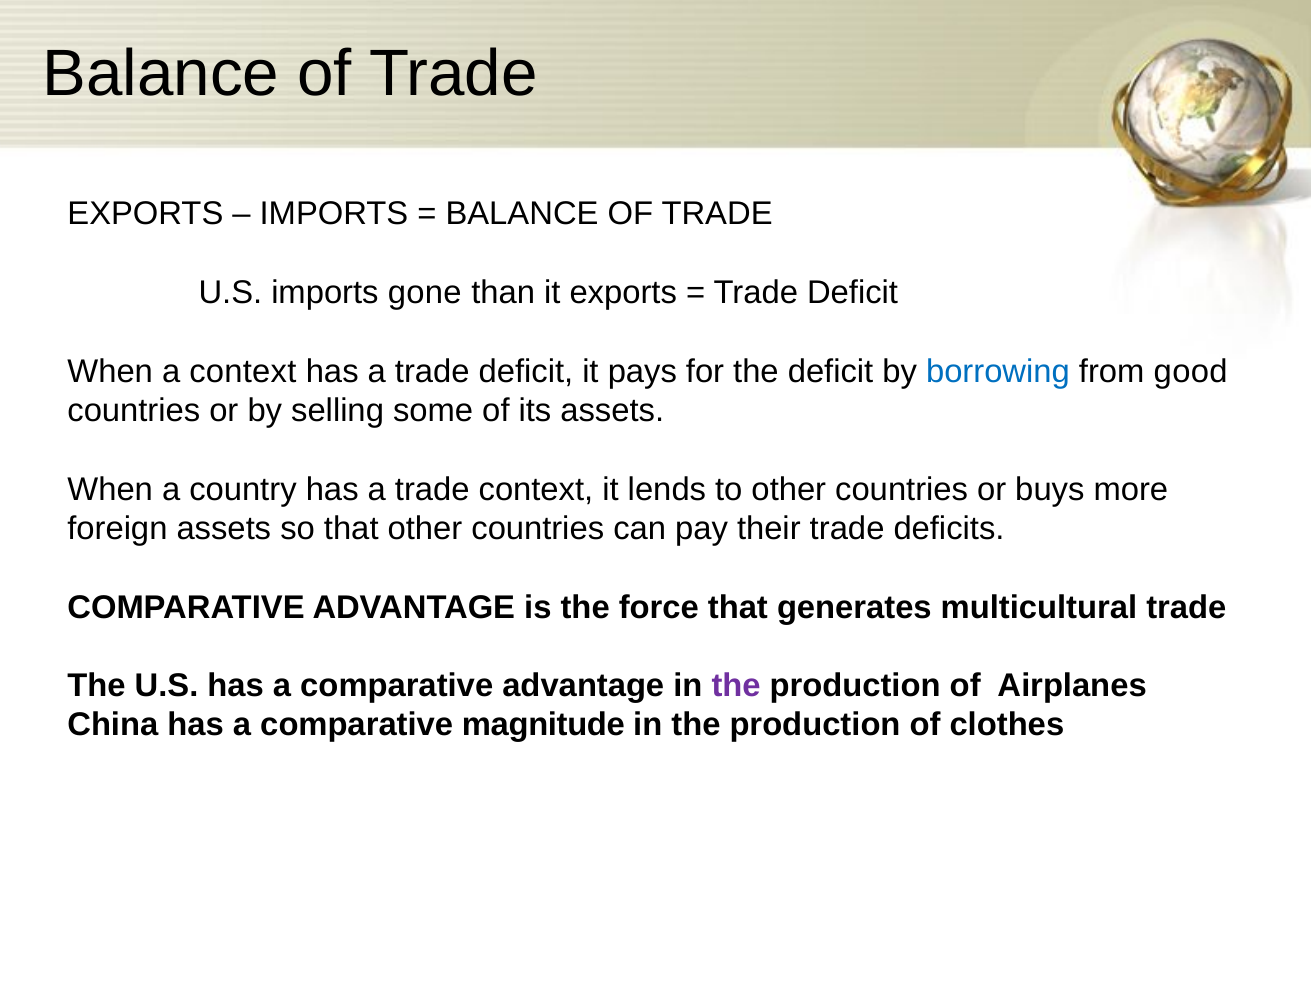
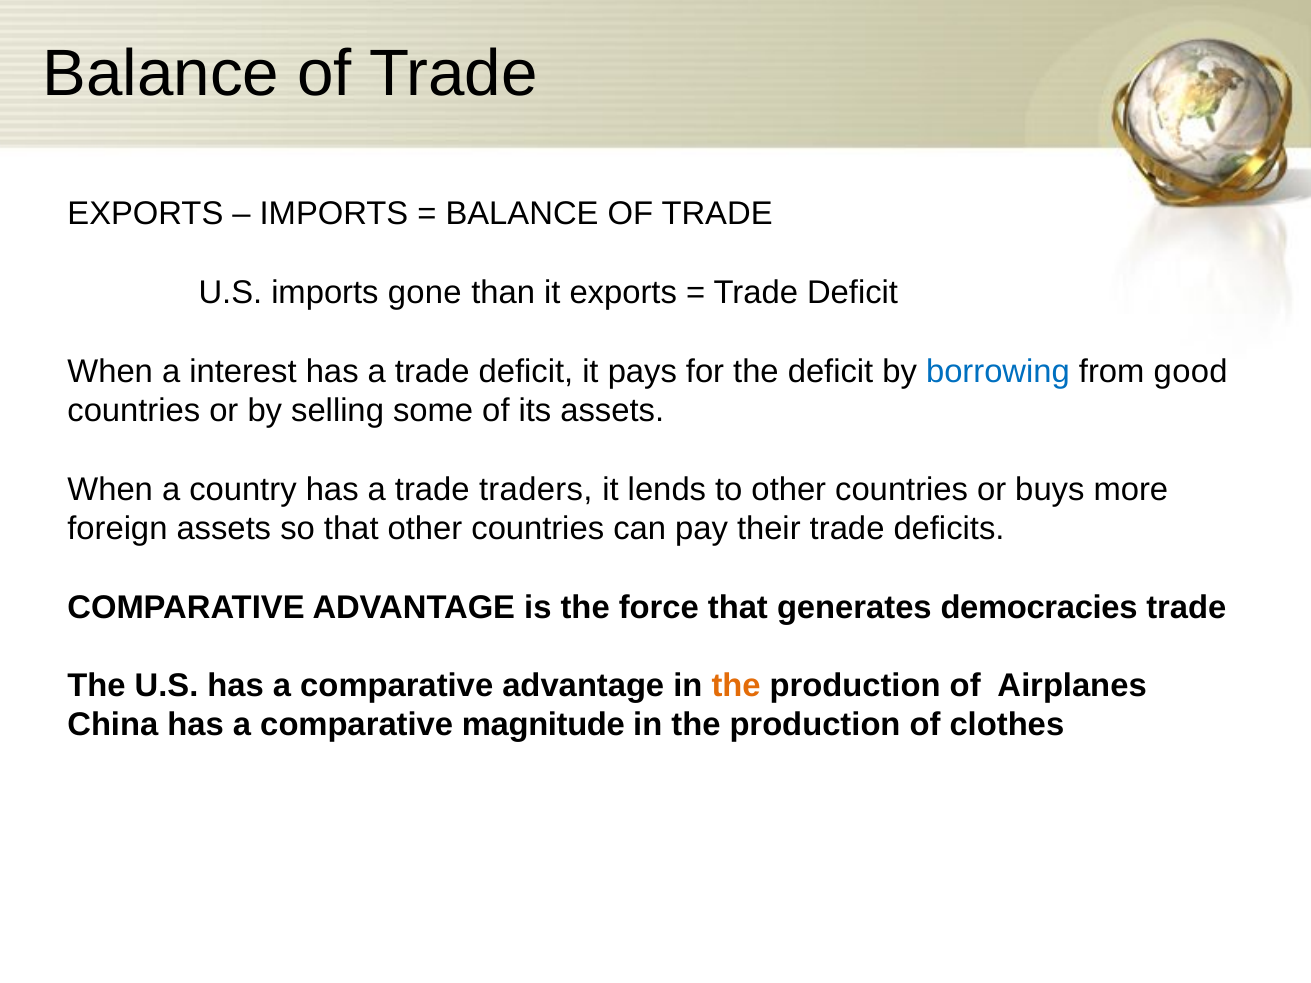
a context: context -> interest (243, 371)
trade context: context -> traders (536, 489)
multicultural: multicultural -> democracies (1039, 607)
the colour: purple -> orange (736, 686)
